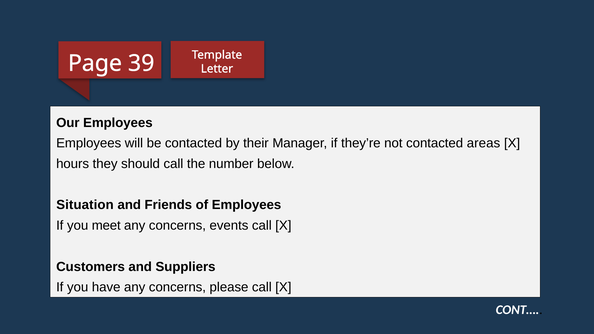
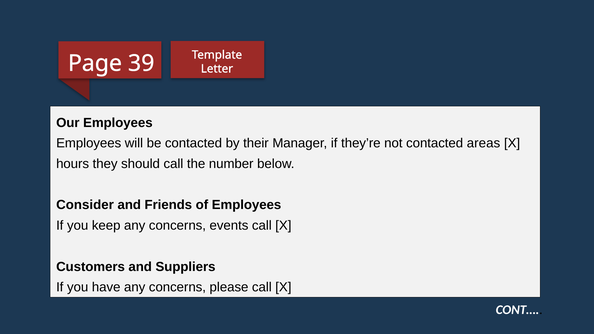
Situation: Situation -> Consider (85, 205)
meet: meet -> keep (106, 226)
